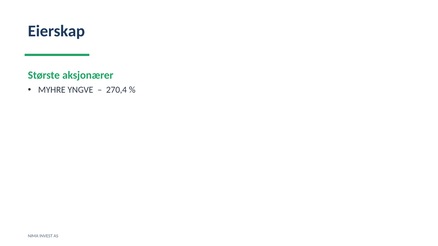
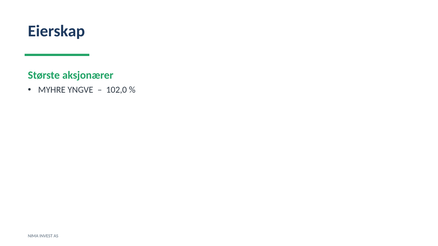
270,4: 270,4 -> 102,0 (116, 90)
